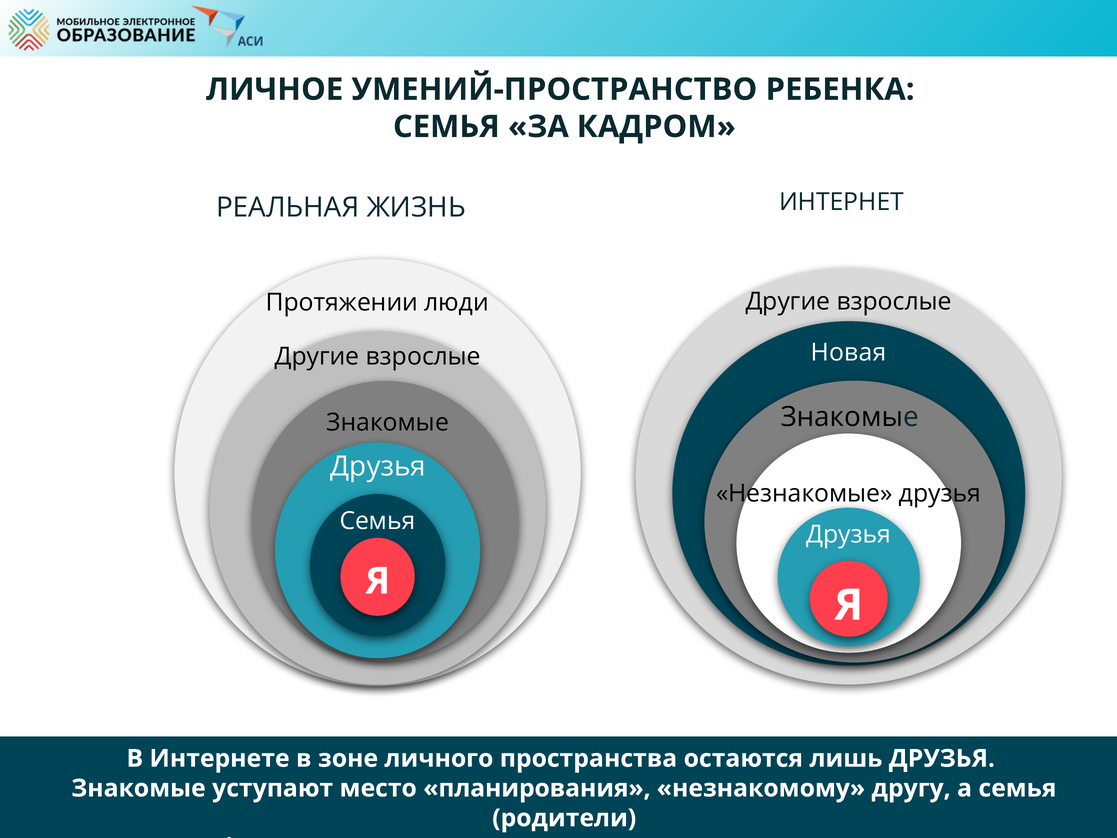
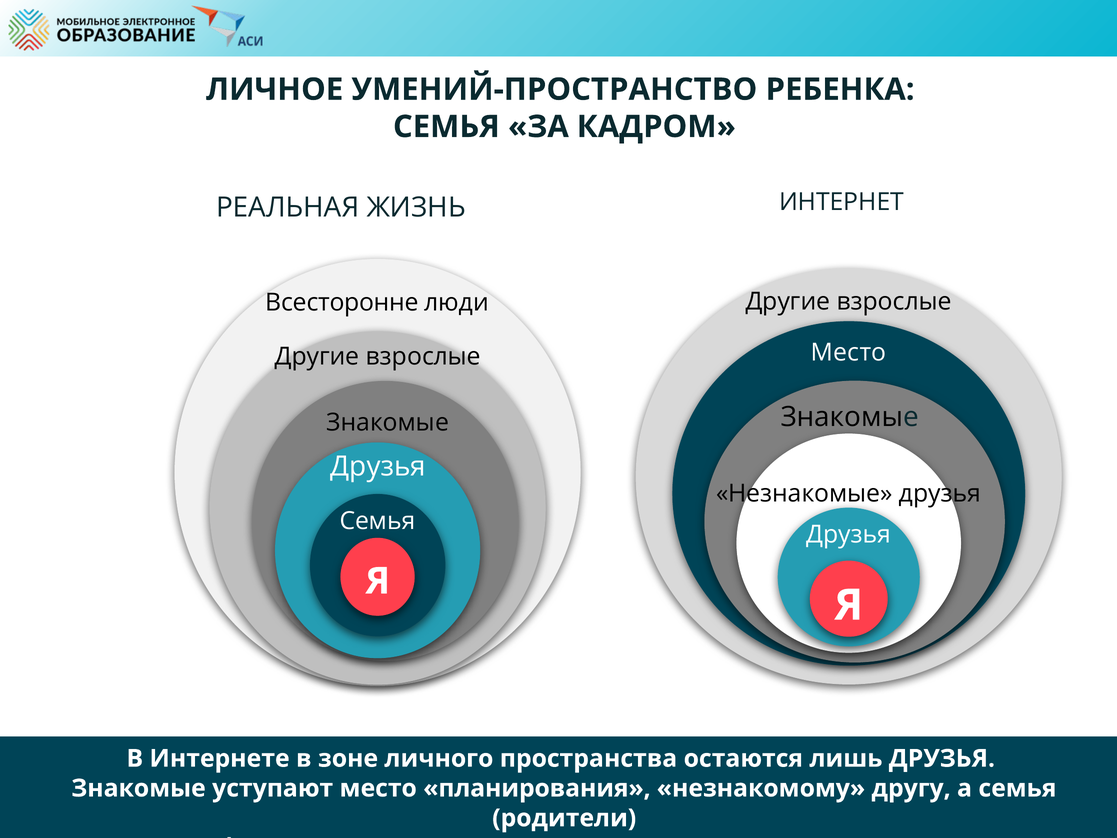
Протяжении: Протяжении -> Всесторонне (342, 303)
Новая: Новая -> Место (849, 352)
